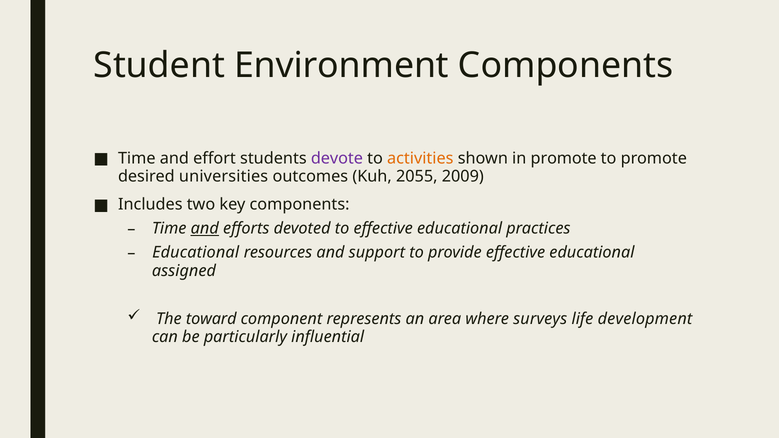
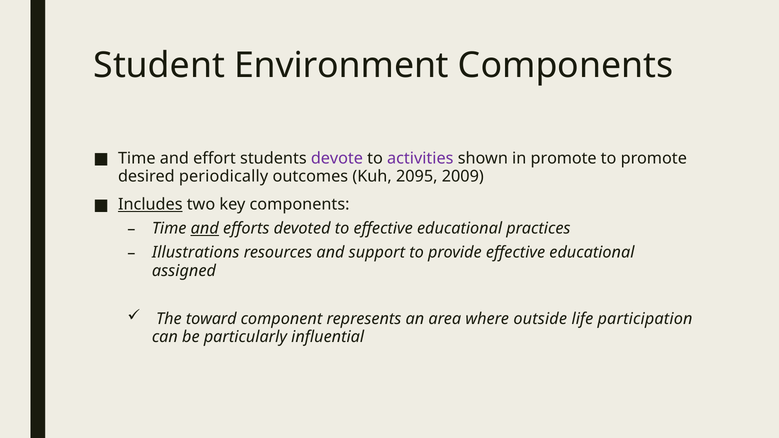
activities colour: orange -> purple (420, 158)
universities: universities -> periodically (224, 177)
2055: 2055 -> 2095 (417, 177)
Includes underline: none -> present (150, 205)
Educational: Educational -> Illustrations (196, 253)
surveys: surveys -> outside (540, 319)
development: development -> participation (645, 319)
